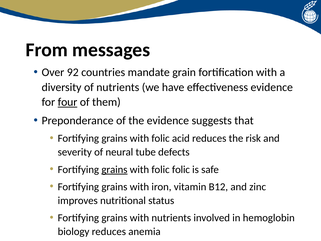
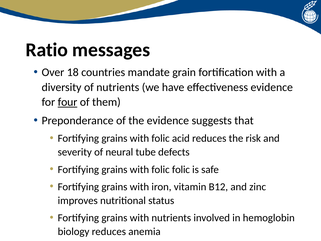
From: From -> Ratio (47, 50)
92: 92 -> 18 (73, 72)
grains underline: present -> none (114, 169)
